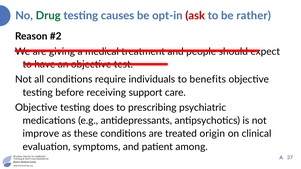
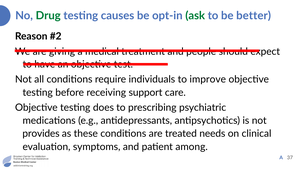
ask colour: red -> green (195, 16)
rather: rather -> better (254, 16)
benefits: benefits -> improve (208, 80)
improve: improve -> provides (41, 134)
origin: origin -> needs (212, 134)
